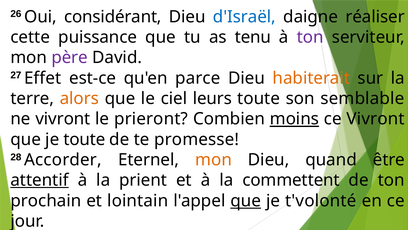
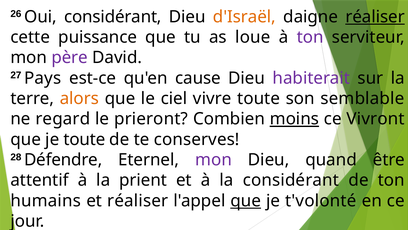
d'Israël colour: blue -> orange (244, 17)
réaliser underline: none -> present (375, 17)
tenu: tenu -> loue (253, 37)
Effet: Effet -> Pays (43, 78)
parce: parce -> cause (198, 78)
habiterait colour: orange -> purple (311, 78)
leurs: leurs -> vivre (212, 98)
ne vivront: vivront -> regard (63, 119)
promesse: promesse -> conserves (197, 139)
Accorder: Accorder -> Défendre (63, 160)
mon colour: orange -> purple (214, 160)
attentif underline: present -> none (40, 180)
la commettent: commettent -> considérant (291, 180)
prochain: prochain -> humains (46, 200)
et lointain: lointain -> réaliser (138, 200)
